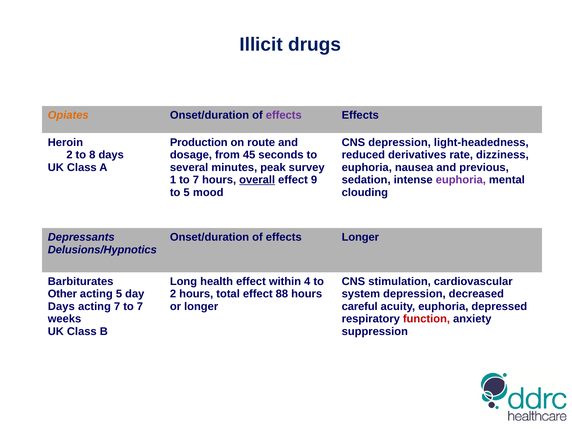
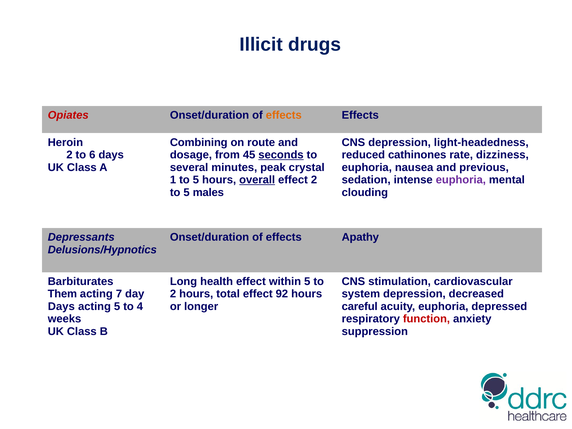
Opiates colour: orange -> red (68, 115)
effects colour: purple -> orange (284, 115)
Production: Production -> Combining (199, 142)
8: 8 -> 6 (92, 155)
seconds underline: none -> present (281, 155)
derivatives: derivatives -> cathinones (417, 155)
survey: survey -> crystal (307, 167)
1 to 7: 7 -> 5 (196, 180)
effect 9: 9 -> 2 (314, 180)
mood: mood -> males (208, 192)
effects Longer: Longer -> Apathy (360, 237)
within 4: 4 -> 5 (307, 281)
Other: Other -> Them (62, 294)
acting 5: 5 -> 7 (119, 294)
88: 88 -> 92 (282, 294)
acting 7: 7 -> 5 (117, 306)
7: 7 -> 4 (140, 306)
